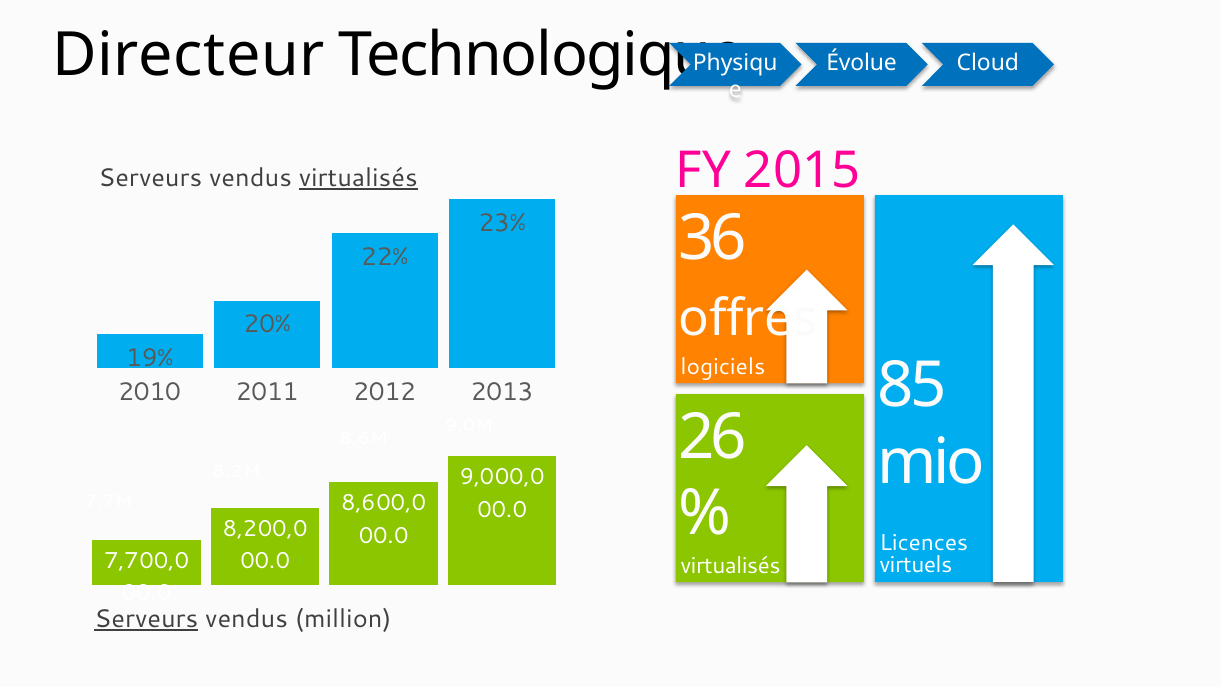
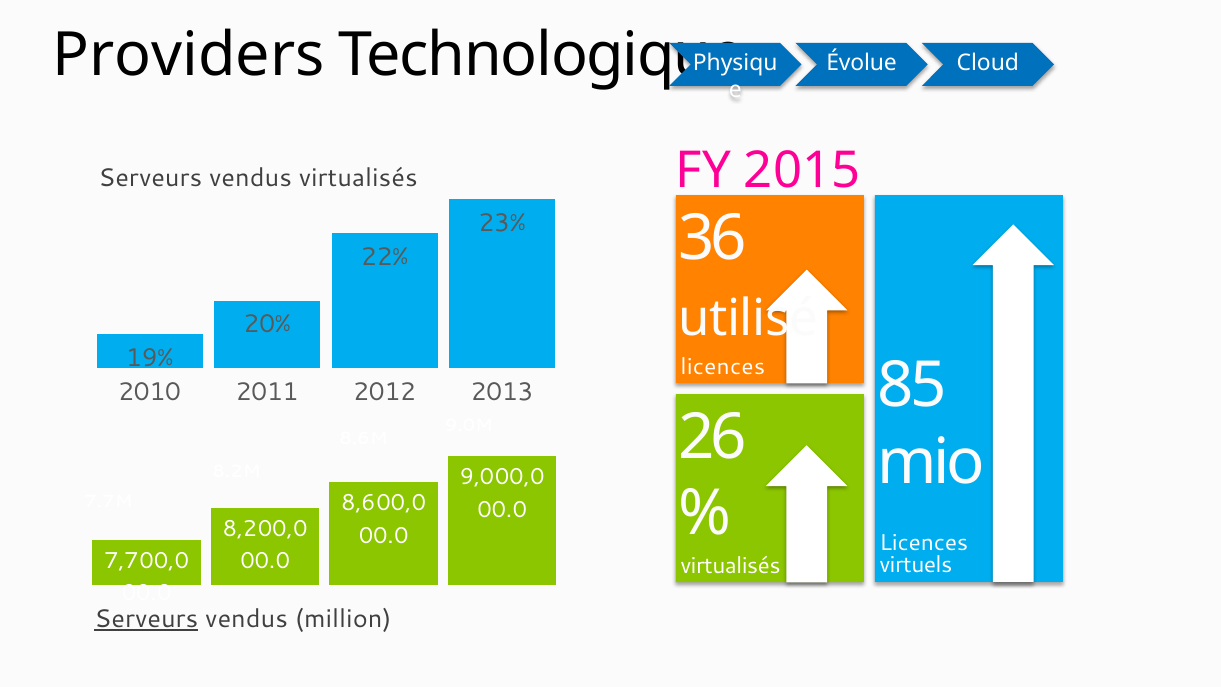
Directeur: Directeur -> Providers (188, 56)
virtualisés underline: present -> none (358, 178)
offres: offres -> utilisé (748, 319)
logiciels: logiciels -> licences (723, 367)
